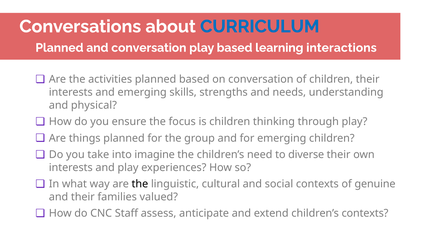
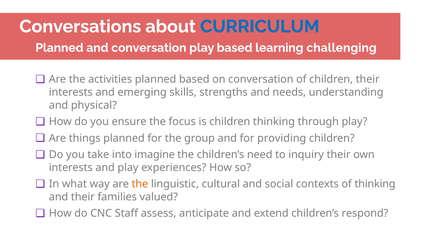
interactions: interactions -> challenging (341, 48)
for emerging: emerging -> providing (282, 138)
diverse: diverse -> inquiry (306, 155)
the colour: black -> orange (140, 184)
of genuine: genuine -> thinking (375, 184)
children’s contexts: contexts -> respond (365, 213)
